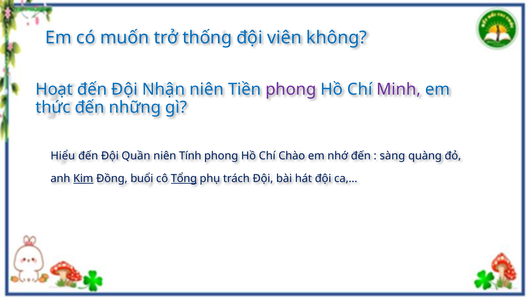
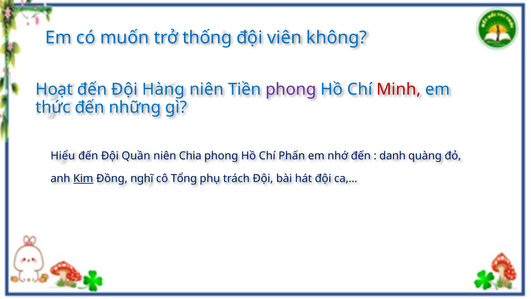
Nhận: Nhận -> Hàng (164, 89)
Minh colour: purple -> red (399, 89)
Tính: Tính -> Chia (190, 156)
Chào: Chào -> Phấn (292, 156)
sàng: sàng -> danh (393, 156)
buổi: buổi -> nghĩ (142, 178)
Tổng underline: present -> none (184, 178)
